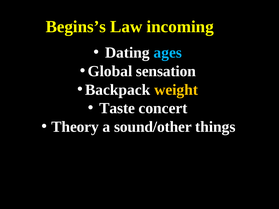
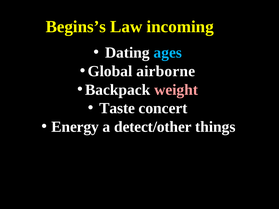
sensation: sensation -> airborne (166, 71)
weight colour: yellow -> pink (176, 90)
Theory: Theory -> Energy (75, 127)
sound/other: sound/other -> detect/other (153, 127)
